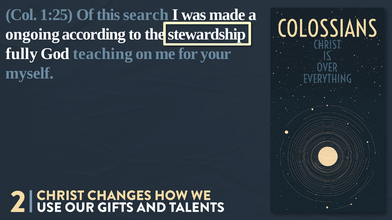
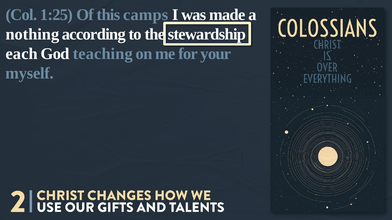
search: search -> camps (146, 15)
ongoing: ongoing -> nothing (32, 34)
fully: fully -> each (22, 54)
